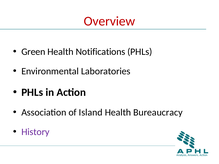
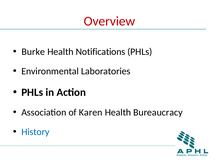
Green: Green -> Burke (33, 52)
Island: Island -> Karen (91, 113)
History colour: purple -> blue (35, 132)
